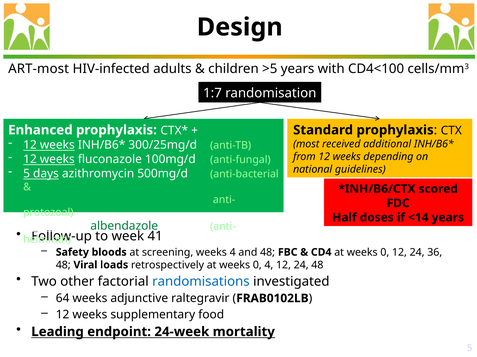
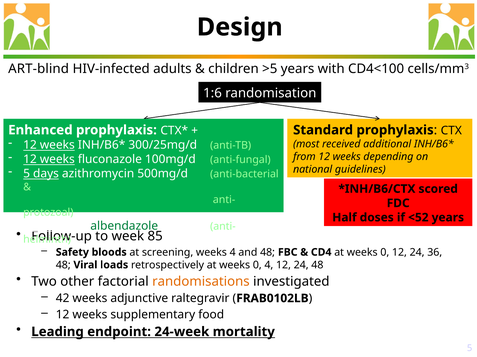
ART-most: ART-most -> ART-blind (39, 69)
1:7: 1:7 -> 1:6 (212, 93)
<14: <14 -> <52 (418, 218)
41: 41 -> 85 (155, 237)
randomisations colour: blue -> orange (201, 282)
64: 64 -> 42 (63, 299)
